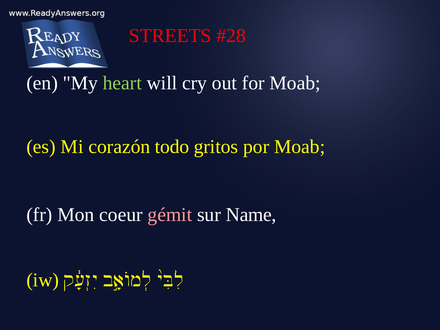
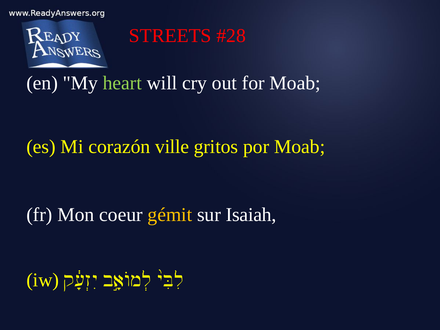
todo: todo -> ville (172, 147)
gémit colour: pink -> yellow (170, 215)
Name: Name -> Isaiah (251, 215)
